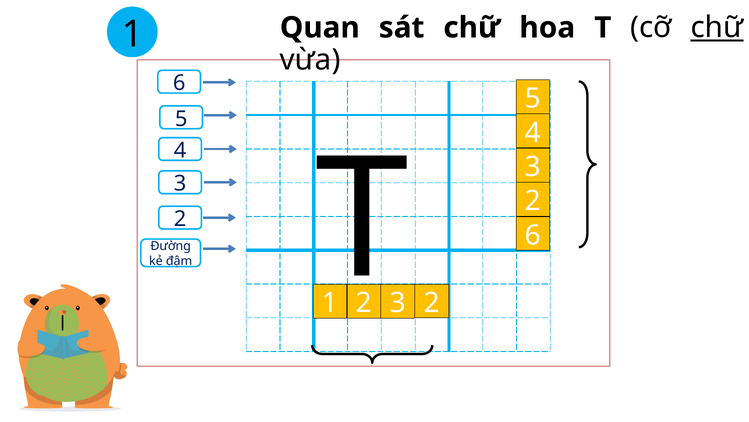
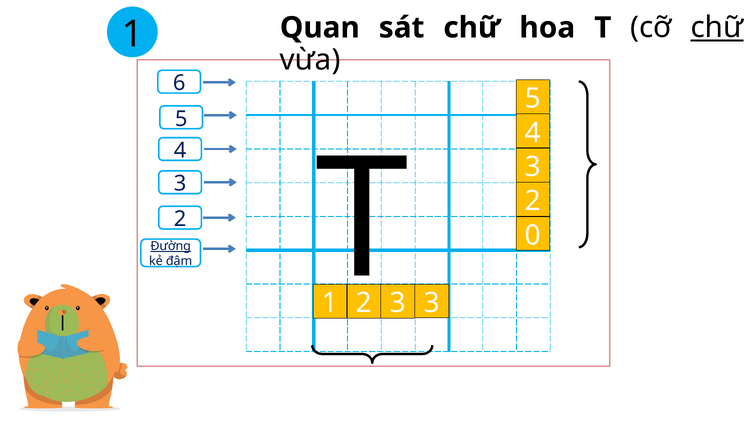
6: 6 -> 0 (533, 236)
Đường underline: none -> present (171, 246)
2: 2 -> 3 (432, 303)
